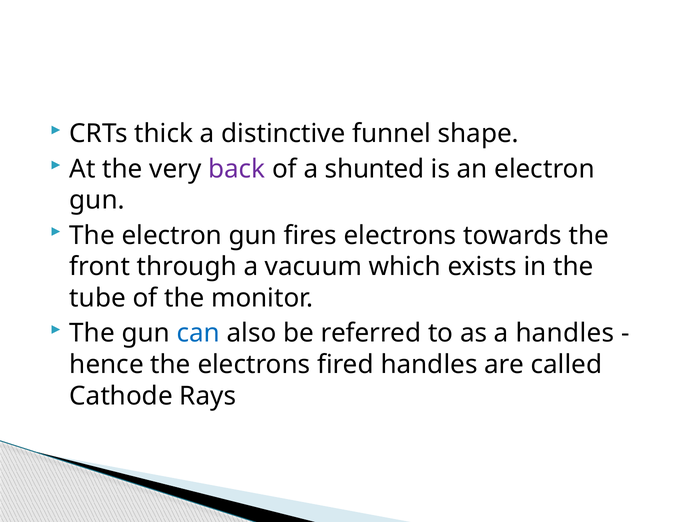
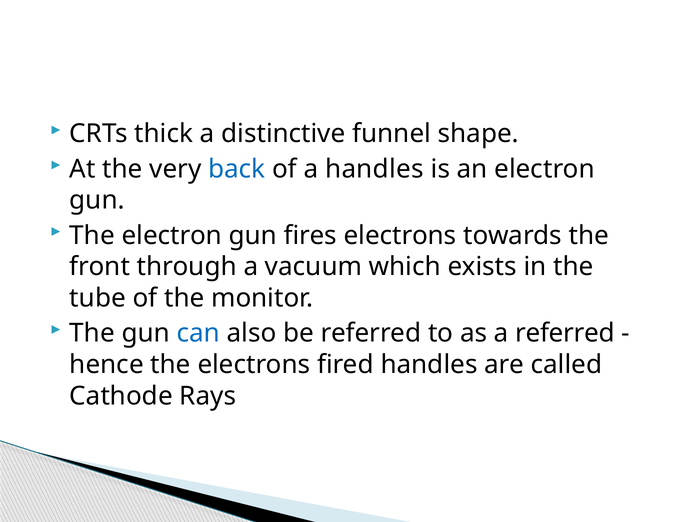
back colour: purple -> blue (237, 169)
a shunted: shunted -> handles (374, 169)
a handles: handles -> referred (565, 333)
